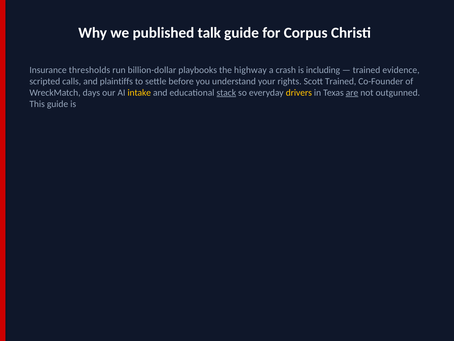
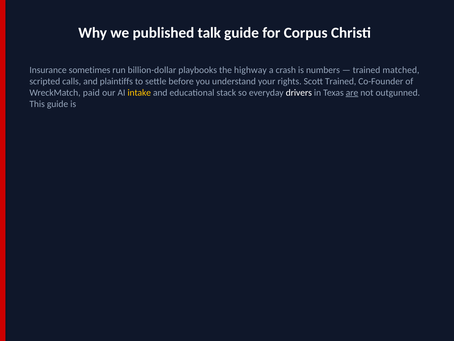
thresholds: thresholds -> sometimes (90, 70)
including: including -> numbers (323, 70)
evidence: evidence -> matched (401, 70)
days: days -> paid (91, 93)
stack underline: present -> none (226, 93)
drivers colour: yellow -> white (299, 93)
